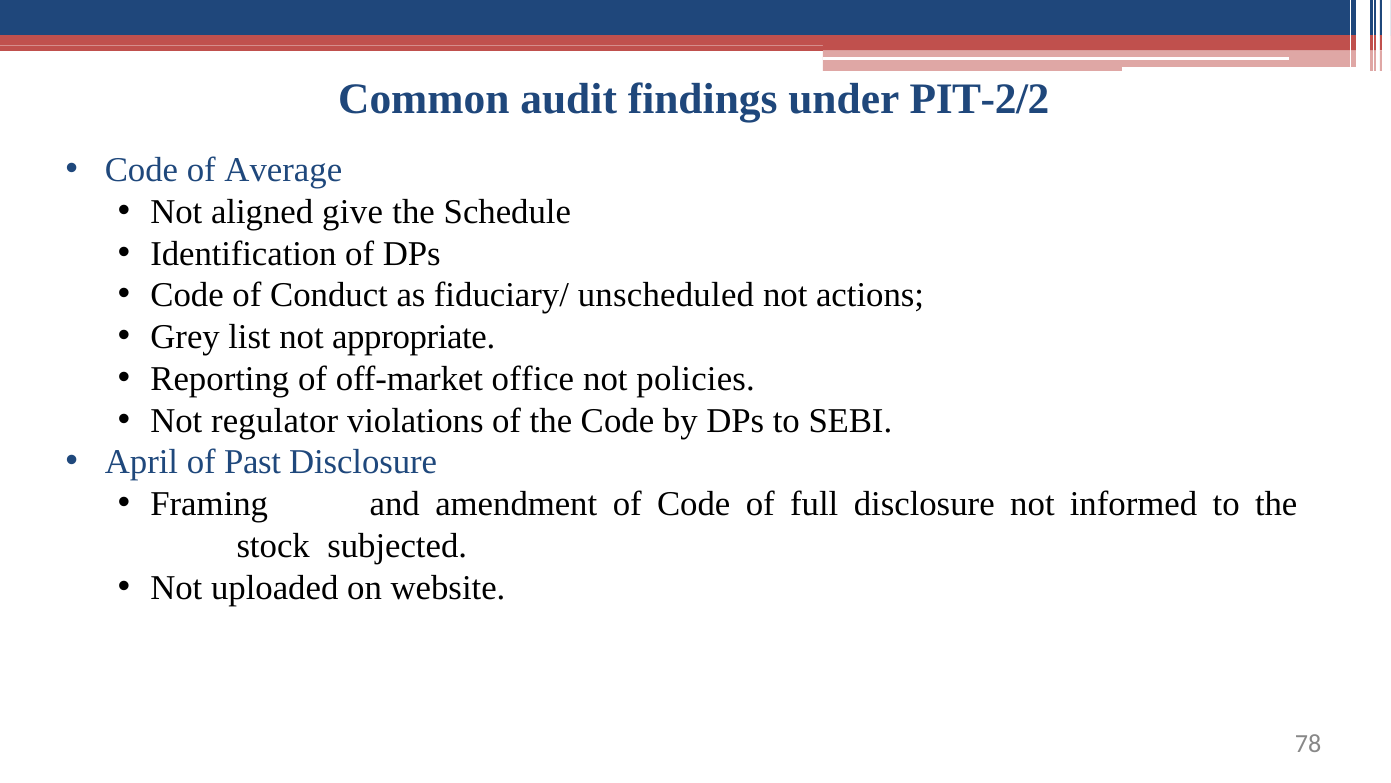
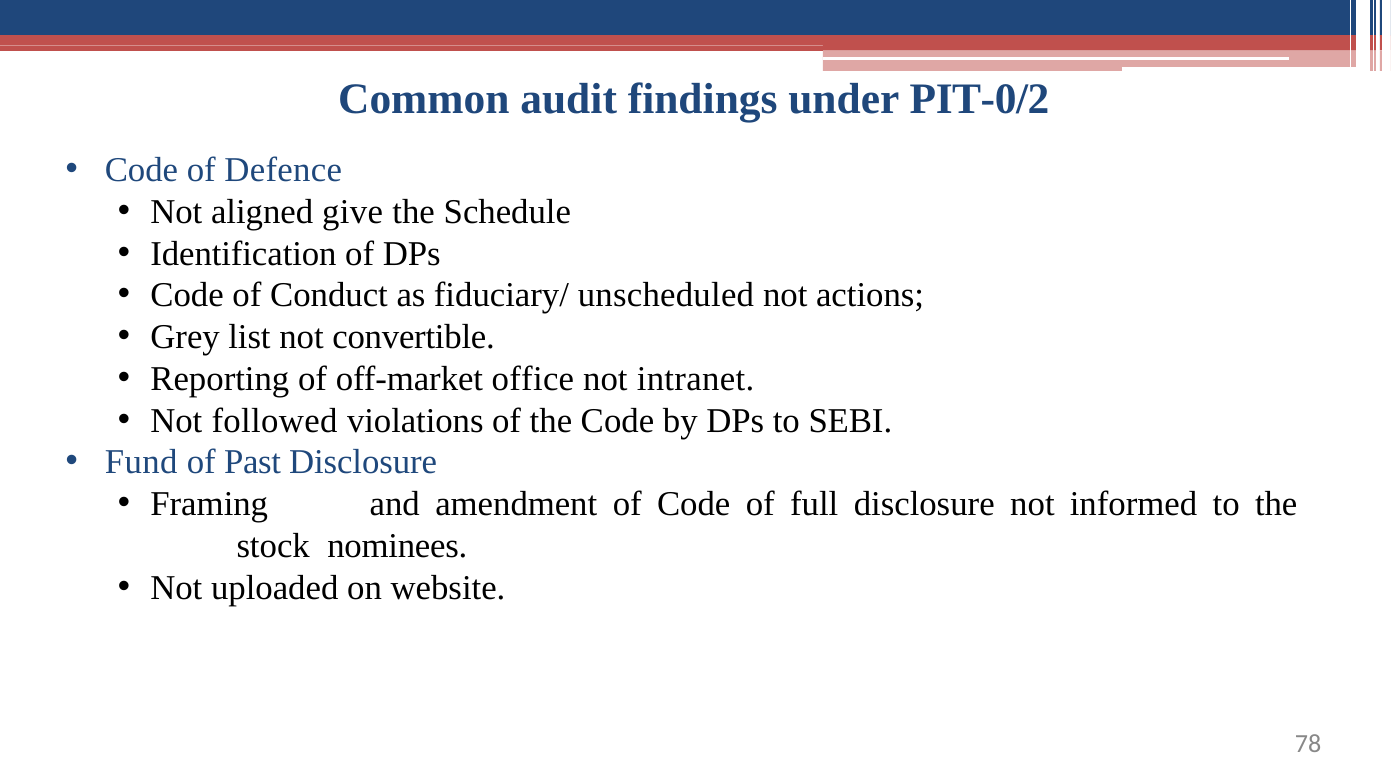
PIT-2/2: PIT-2/2 -> PIT-0/2 (980, 99)
Average: Average -> Defence (283, 170)
appropriate: appropriate -> convertible (414, 337)
policies: policies -> intranet (696, 379)
regulator: regulator -> followed (275, 420)
April: April -> Fund (141, 462)
subjected: subjected -> nominees (397, 545)
